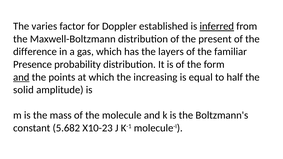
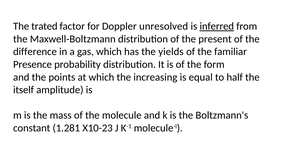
varies: varies -> trated (44, 26)
established: established -> unresolved (164, 26)
layers: layers -> yields (171, 52)
and underline: present -> none (21, 77)
solid: solid -> itself (24, 90)
5.682: 5.682 -> 1.281 (66, 128)
